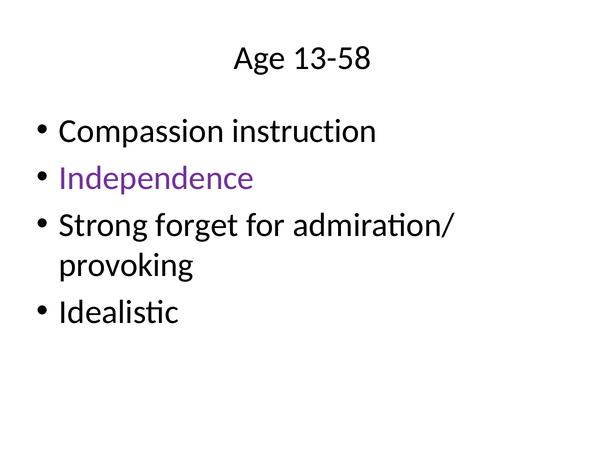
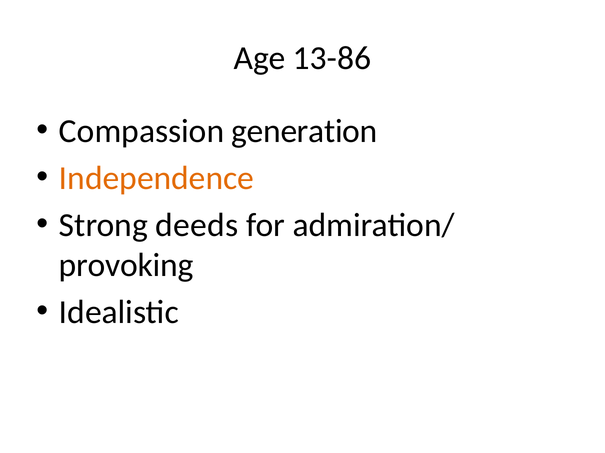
13-58: 13-58 -> 13-86 (332, 58)
instruction: instruction -> generation (304, 131)
Independence colour: purple -> orange (157, 178)
forget: forget -> deeds (197, 225)
